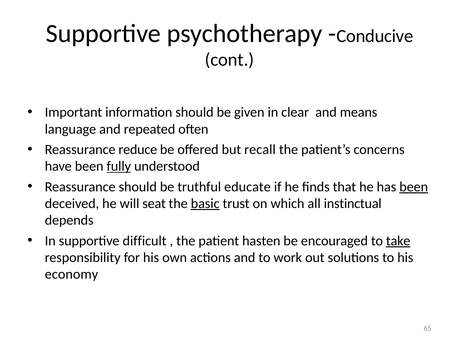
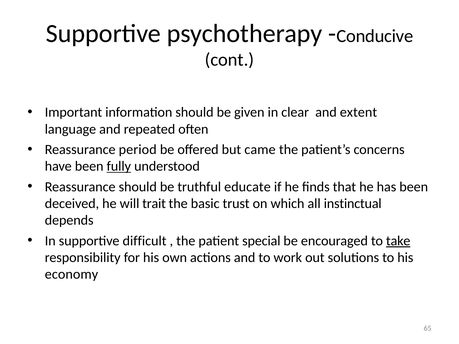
means: means -> extent (358, 112)
reduce: reduce -> period (138, 150)
recall: recall -> came (260, 150)
been underline: present -> none (414, 187)
seat: seat -> trait (154, 204)
basic underline: present -> none (205, 204)
hasten: hasten -> special (261, 241)
